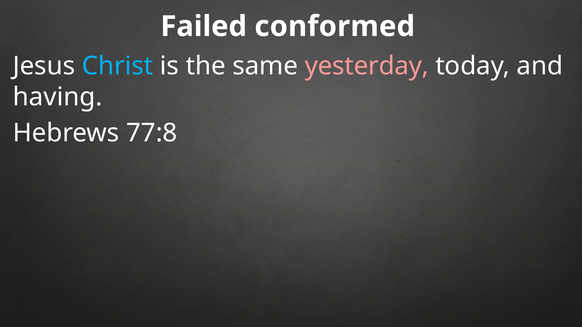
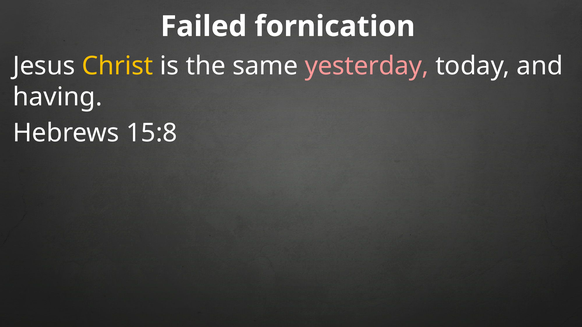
conformed: conformed -> fornication (335, 26)
Christ colour: light blue -> yellow (118, 66)
77:8: 77:8 -> 15:8 (152, 133)
